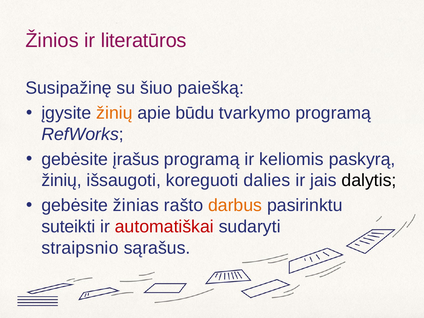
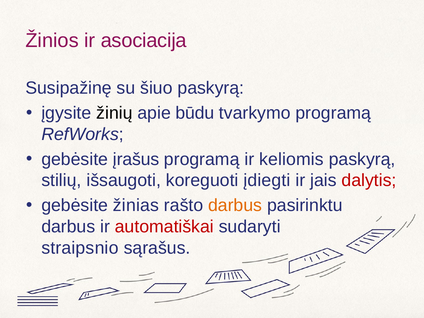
literatūros: literatūros -> asociacija (144, 41)
šiuo paiešką: paiešką -> paskyrą (211, 88)
žinių colour: orange -> black (114, 113)
žinių: žinių -> stilių (61, 180)
dalies: dalies -> įdiegti (267, 180)
dalytis colour: black -> red (369, 180)
suteikti: suteikti -> darbus (68, 227)
